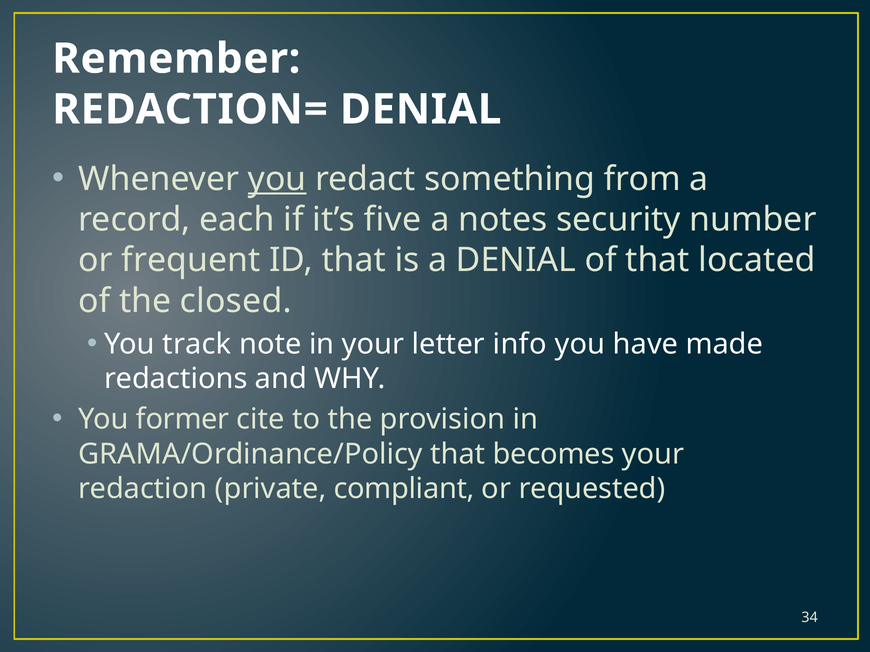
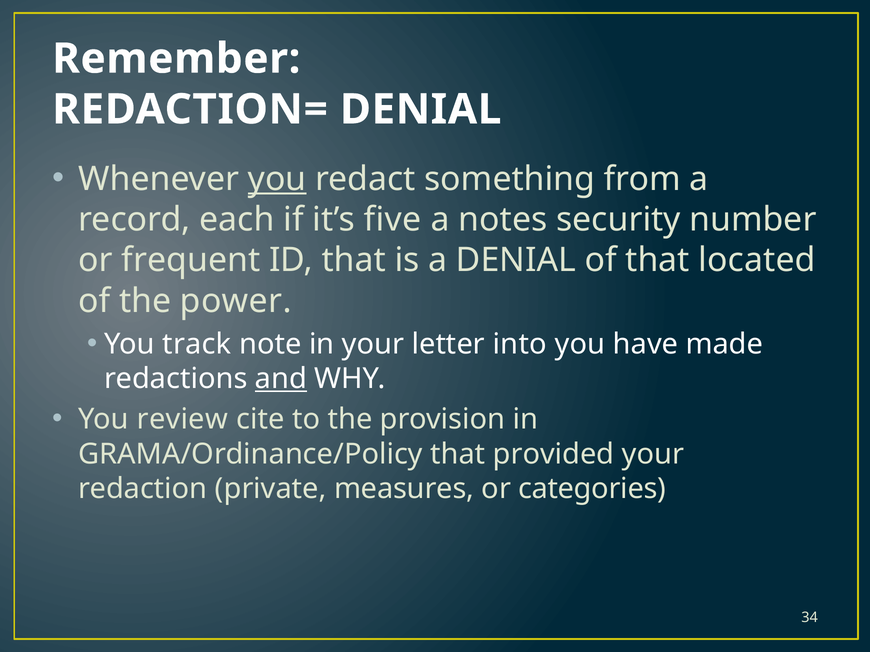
closed: closed -> power (236, 301)
info: info -> into (520, 344)
and underline: none -> present (281, 379)
former: former -> review (182, 420)
becomes: becomes -> provided (554, 455)
compliant: compliant -> measures (404, 489)
requested: requested -> categories (592, 489)
